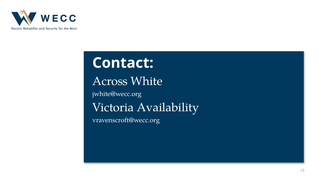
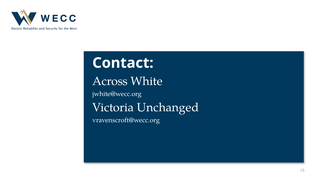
Availability: Availability -> Unchanged (168, 108)
